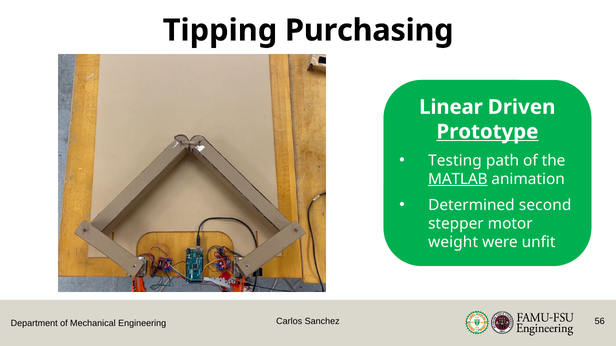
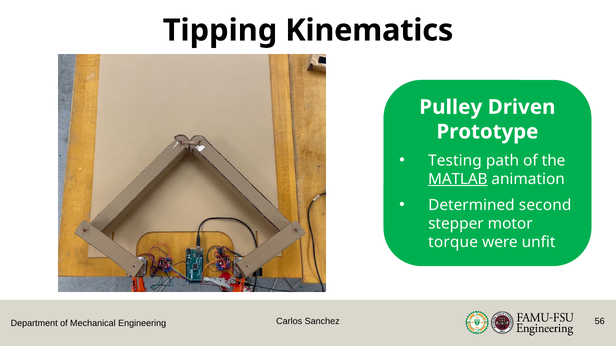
Purchasing: Purchasing -> Kinematics (369, 30)
Linear: Linear -> Pulley (451, 107)
Prototype underline: present -> none (487, 132)
weight: weight -> torque (453, 242)
